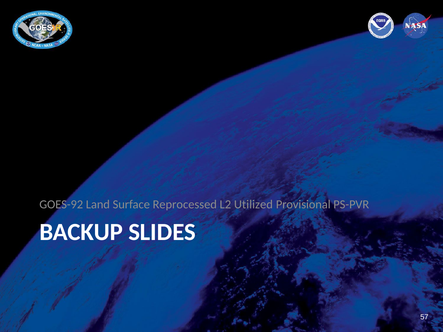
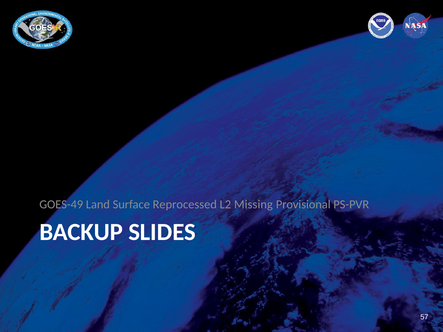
GOES-92: GOES-92 -> GOES-49 (61, 205)
Utilized: Utilized -> Missing (253, 205)
